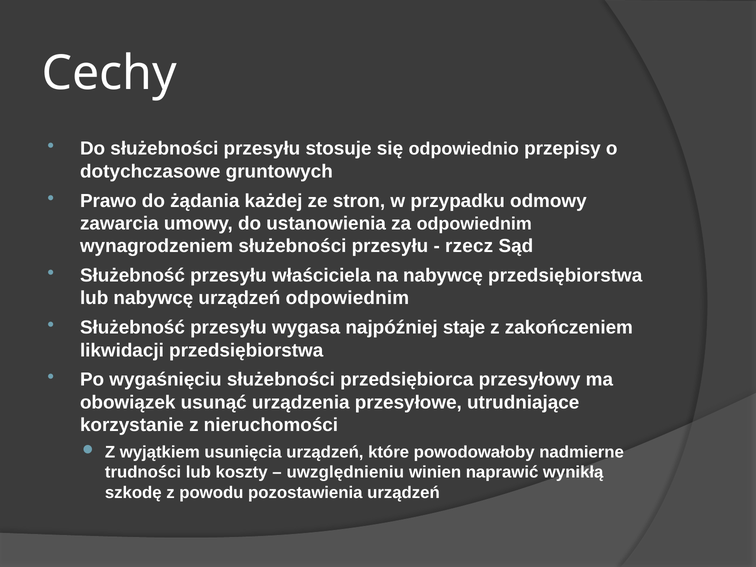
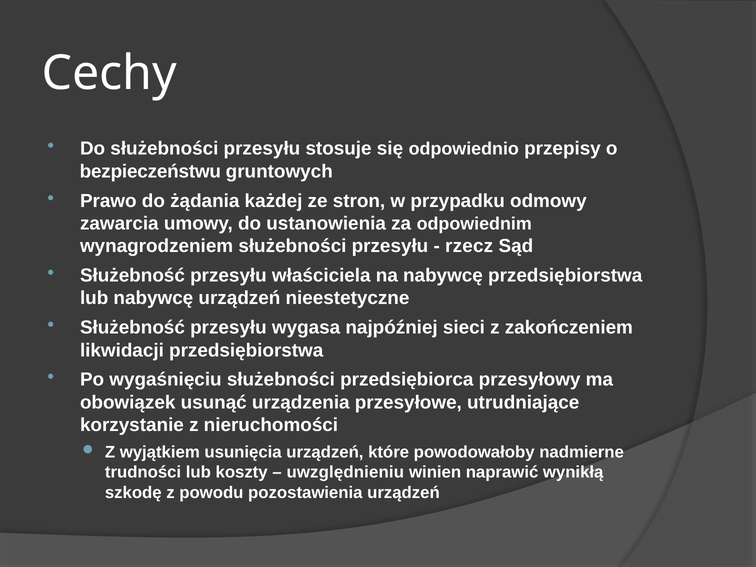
dotychczasowe: dotychczasowe -> bezpieczeństwu (150, 171)
urządzeń odpowiednim: odpowiednim -> nieestetyczne (347, 298)
staje: staje -> sieci (464, 328)
